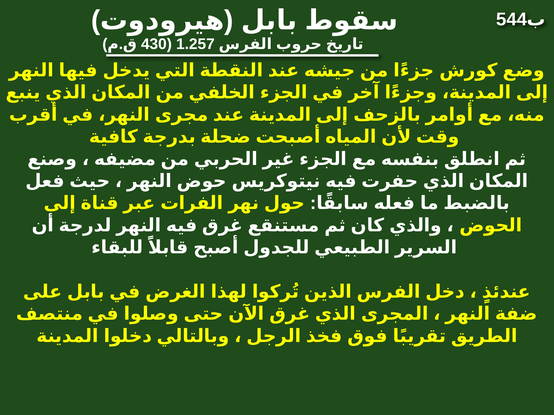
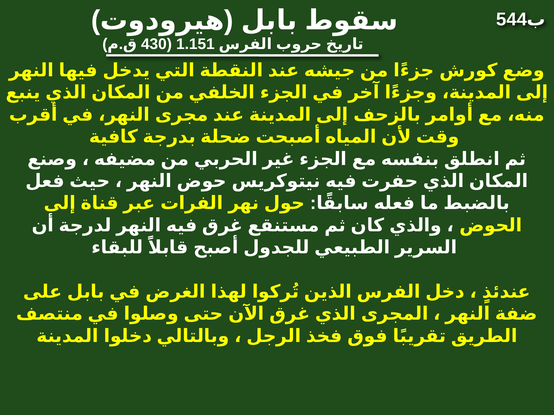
1.257: 1.257 -> 1.151 (195, 44)
